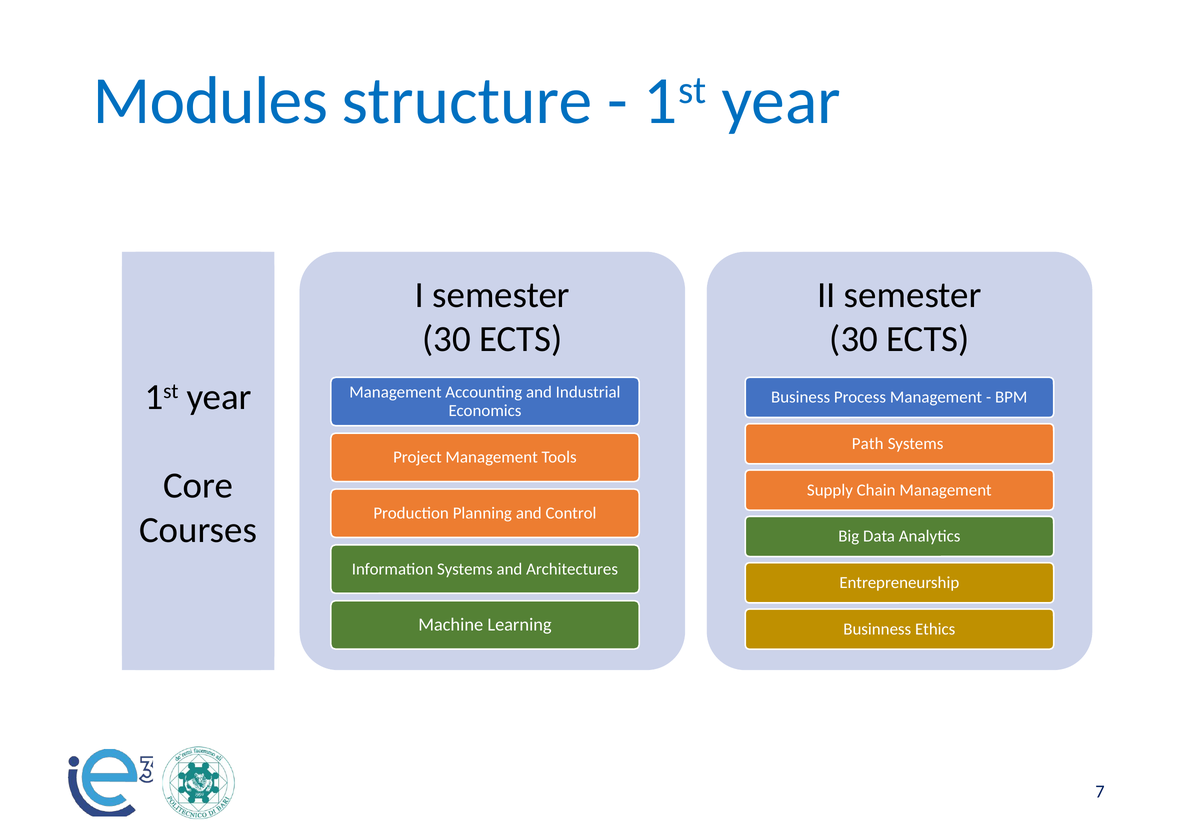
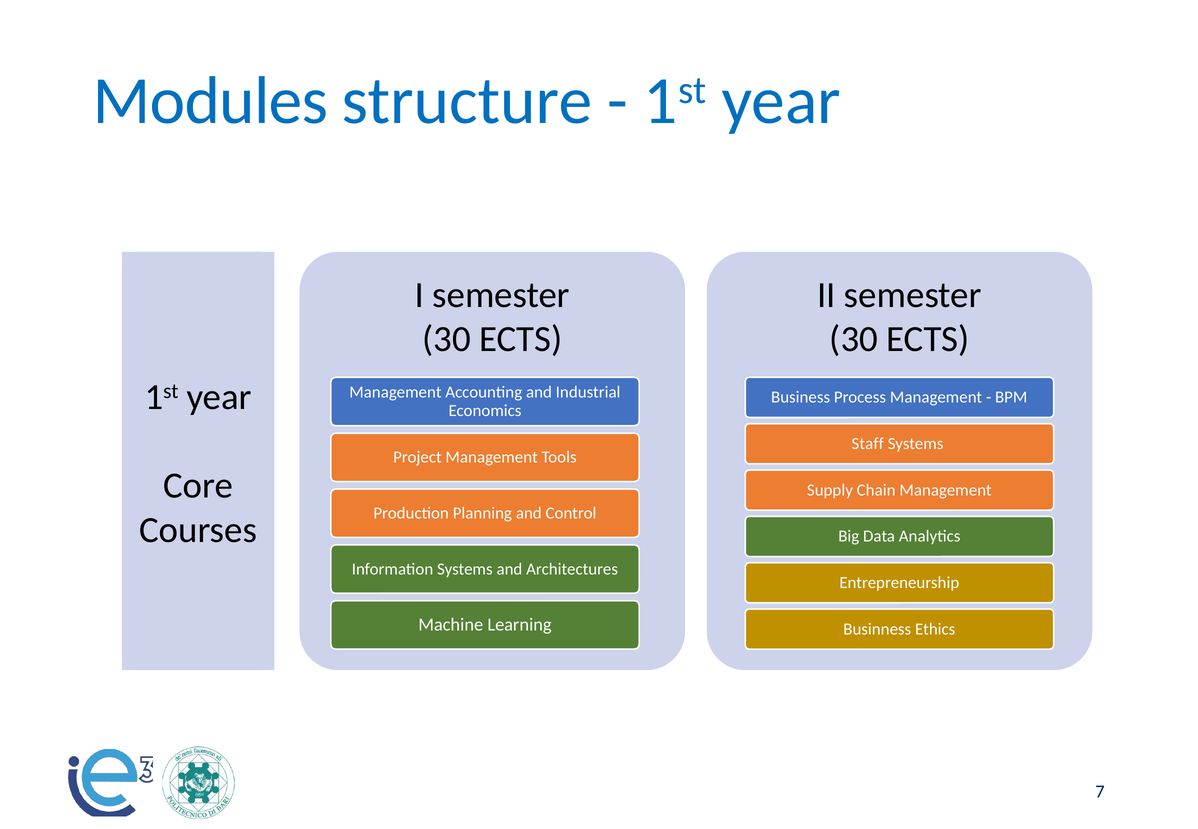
Path: Path -> Staff (868, 444)
